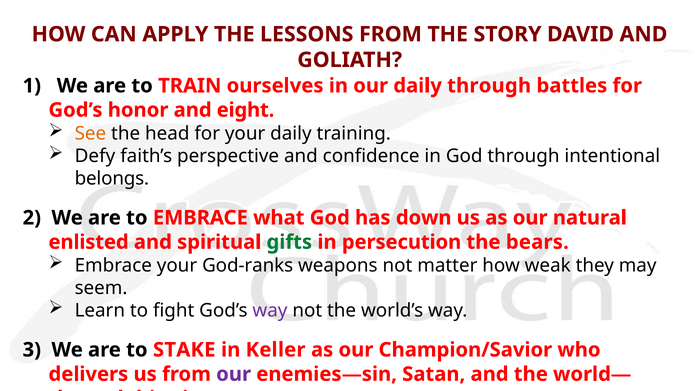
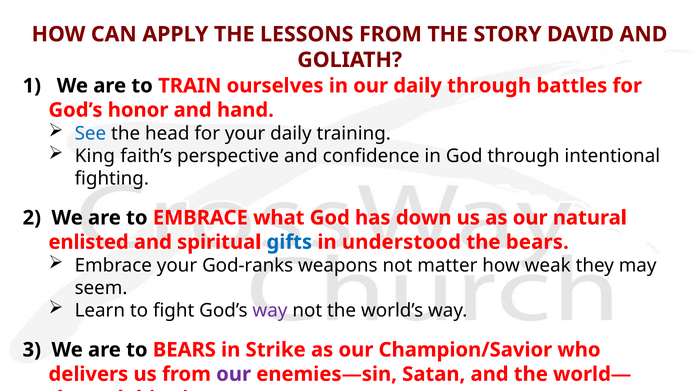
eight: eight -> hand (245, 110)
See colour: orange -> blue (90, 133)
Defy: Defy -> King (95, 156)
belongs: belongs -> fighting (112, 179)
gifts colour: green -> blue (289, 242)
persecution: persecution -> understood (401, 242)
to STAKE: STAKE -> BEARS (184, 350)
Keller: Keller -> Strike (276, 350)
